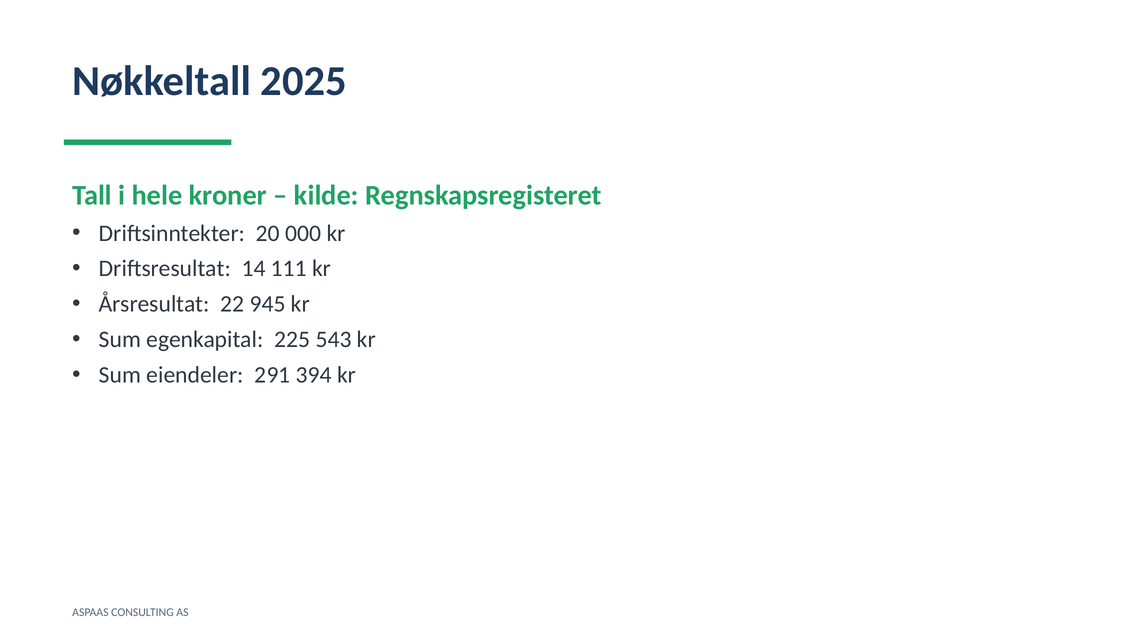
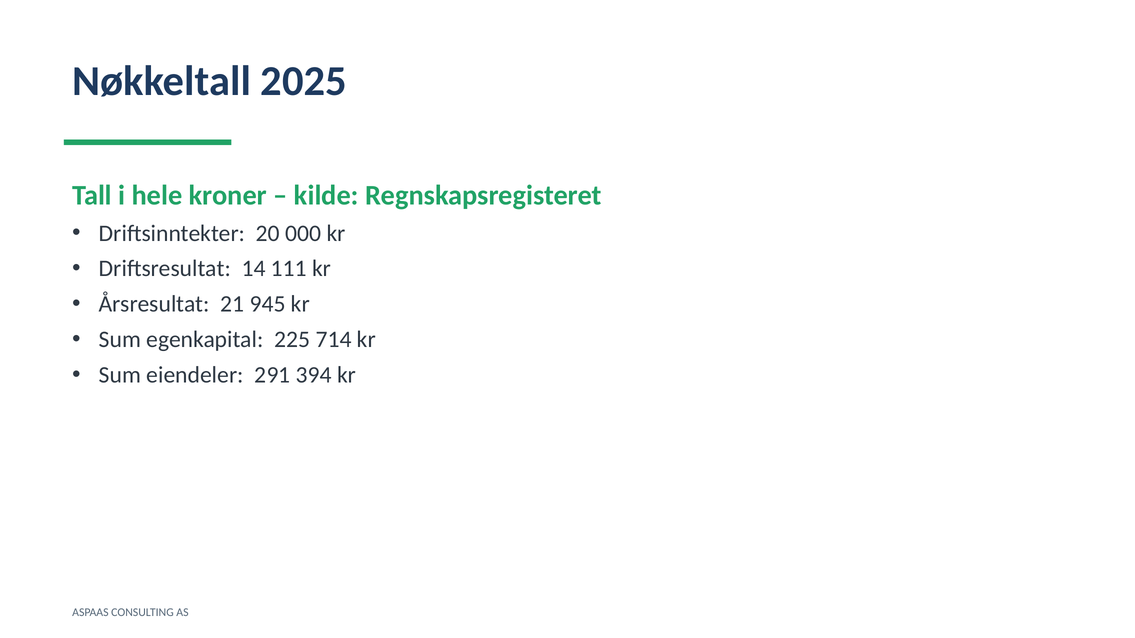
22: 22 -> 21 (232, 304)
543: 543 -> 714 (334, 340)
